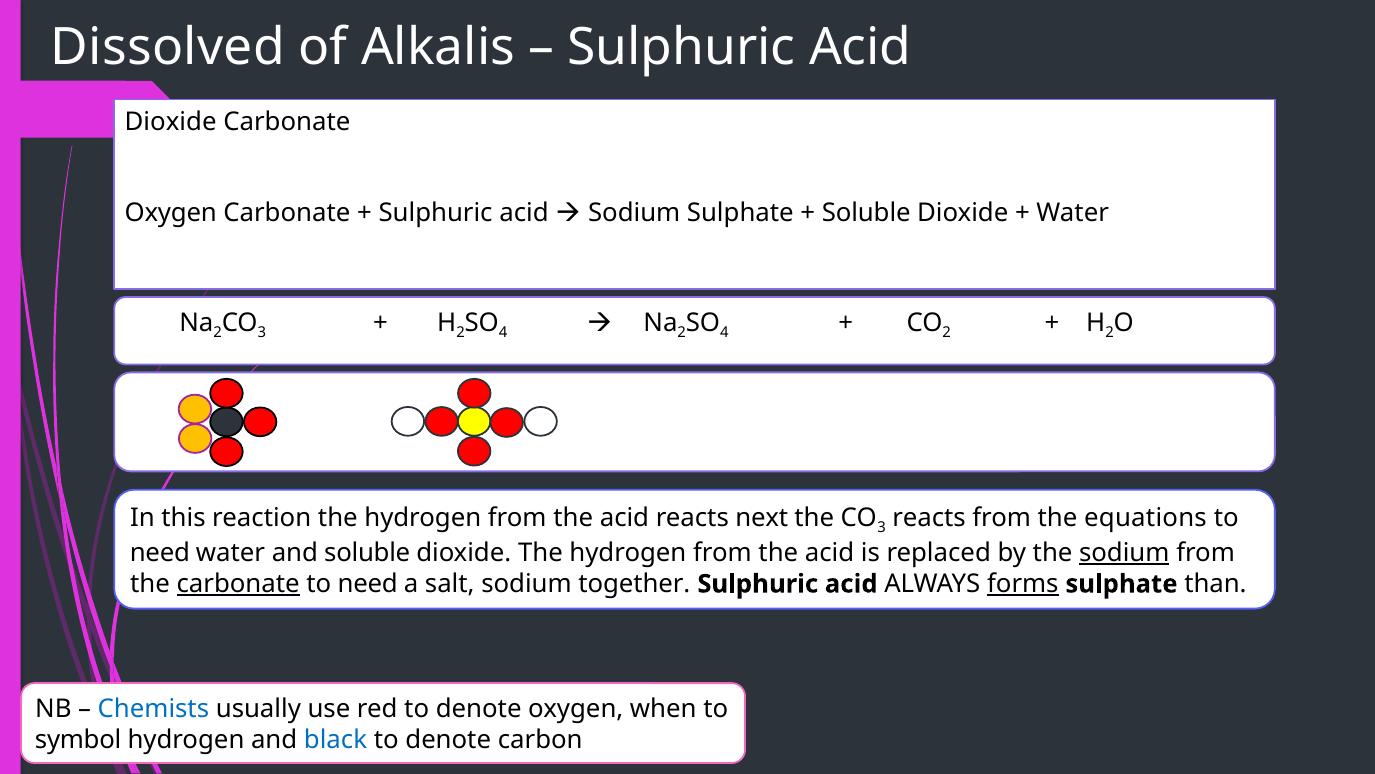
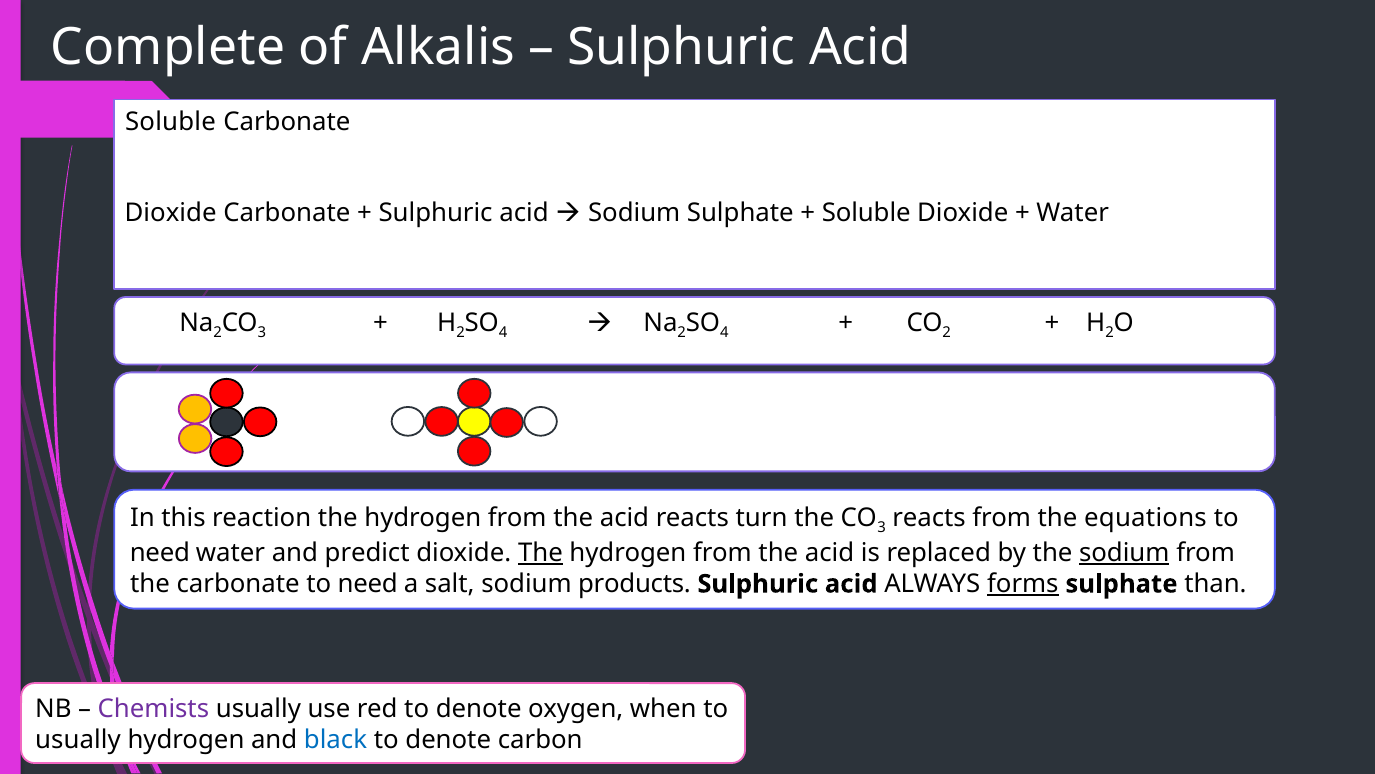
Dissolved: Dissolved -> Complete (168, 48)
Dioxide: Dioxide -> Soluble (170, 122)
Oxygen: Oxygen -> Dioxide (171, 212)
next: next -> turn (762, 517)
and soluble: soluble -> predict (367, 553)
The underline: none -> present (540, 553)
carbonate underline: present -> none (238, 584)
together: together -> products (634, 584)
Chemists colour: blue -> purple (153, 709)
symbol: symbol -> usually (78, 740)
